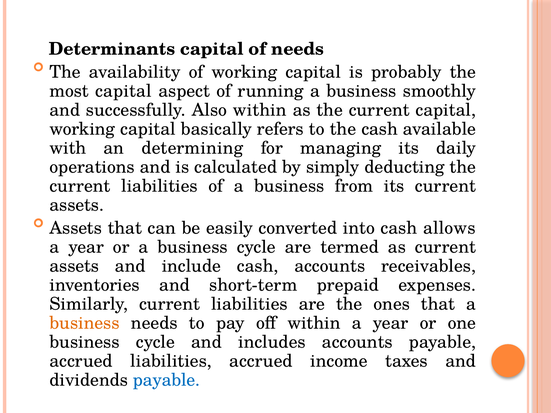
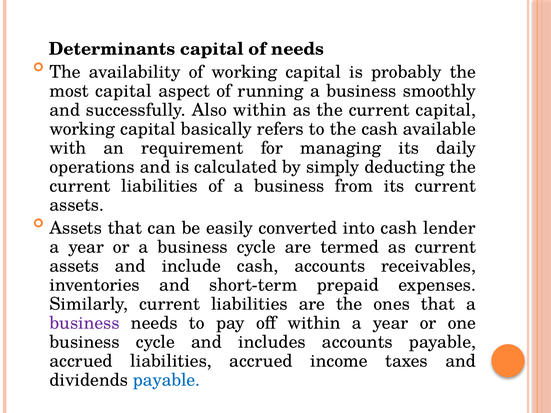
determining: determining -> requirement (192, 148)
allows: allows -> lender (449, 228)
business colour: orange -> purple (85, 323)
